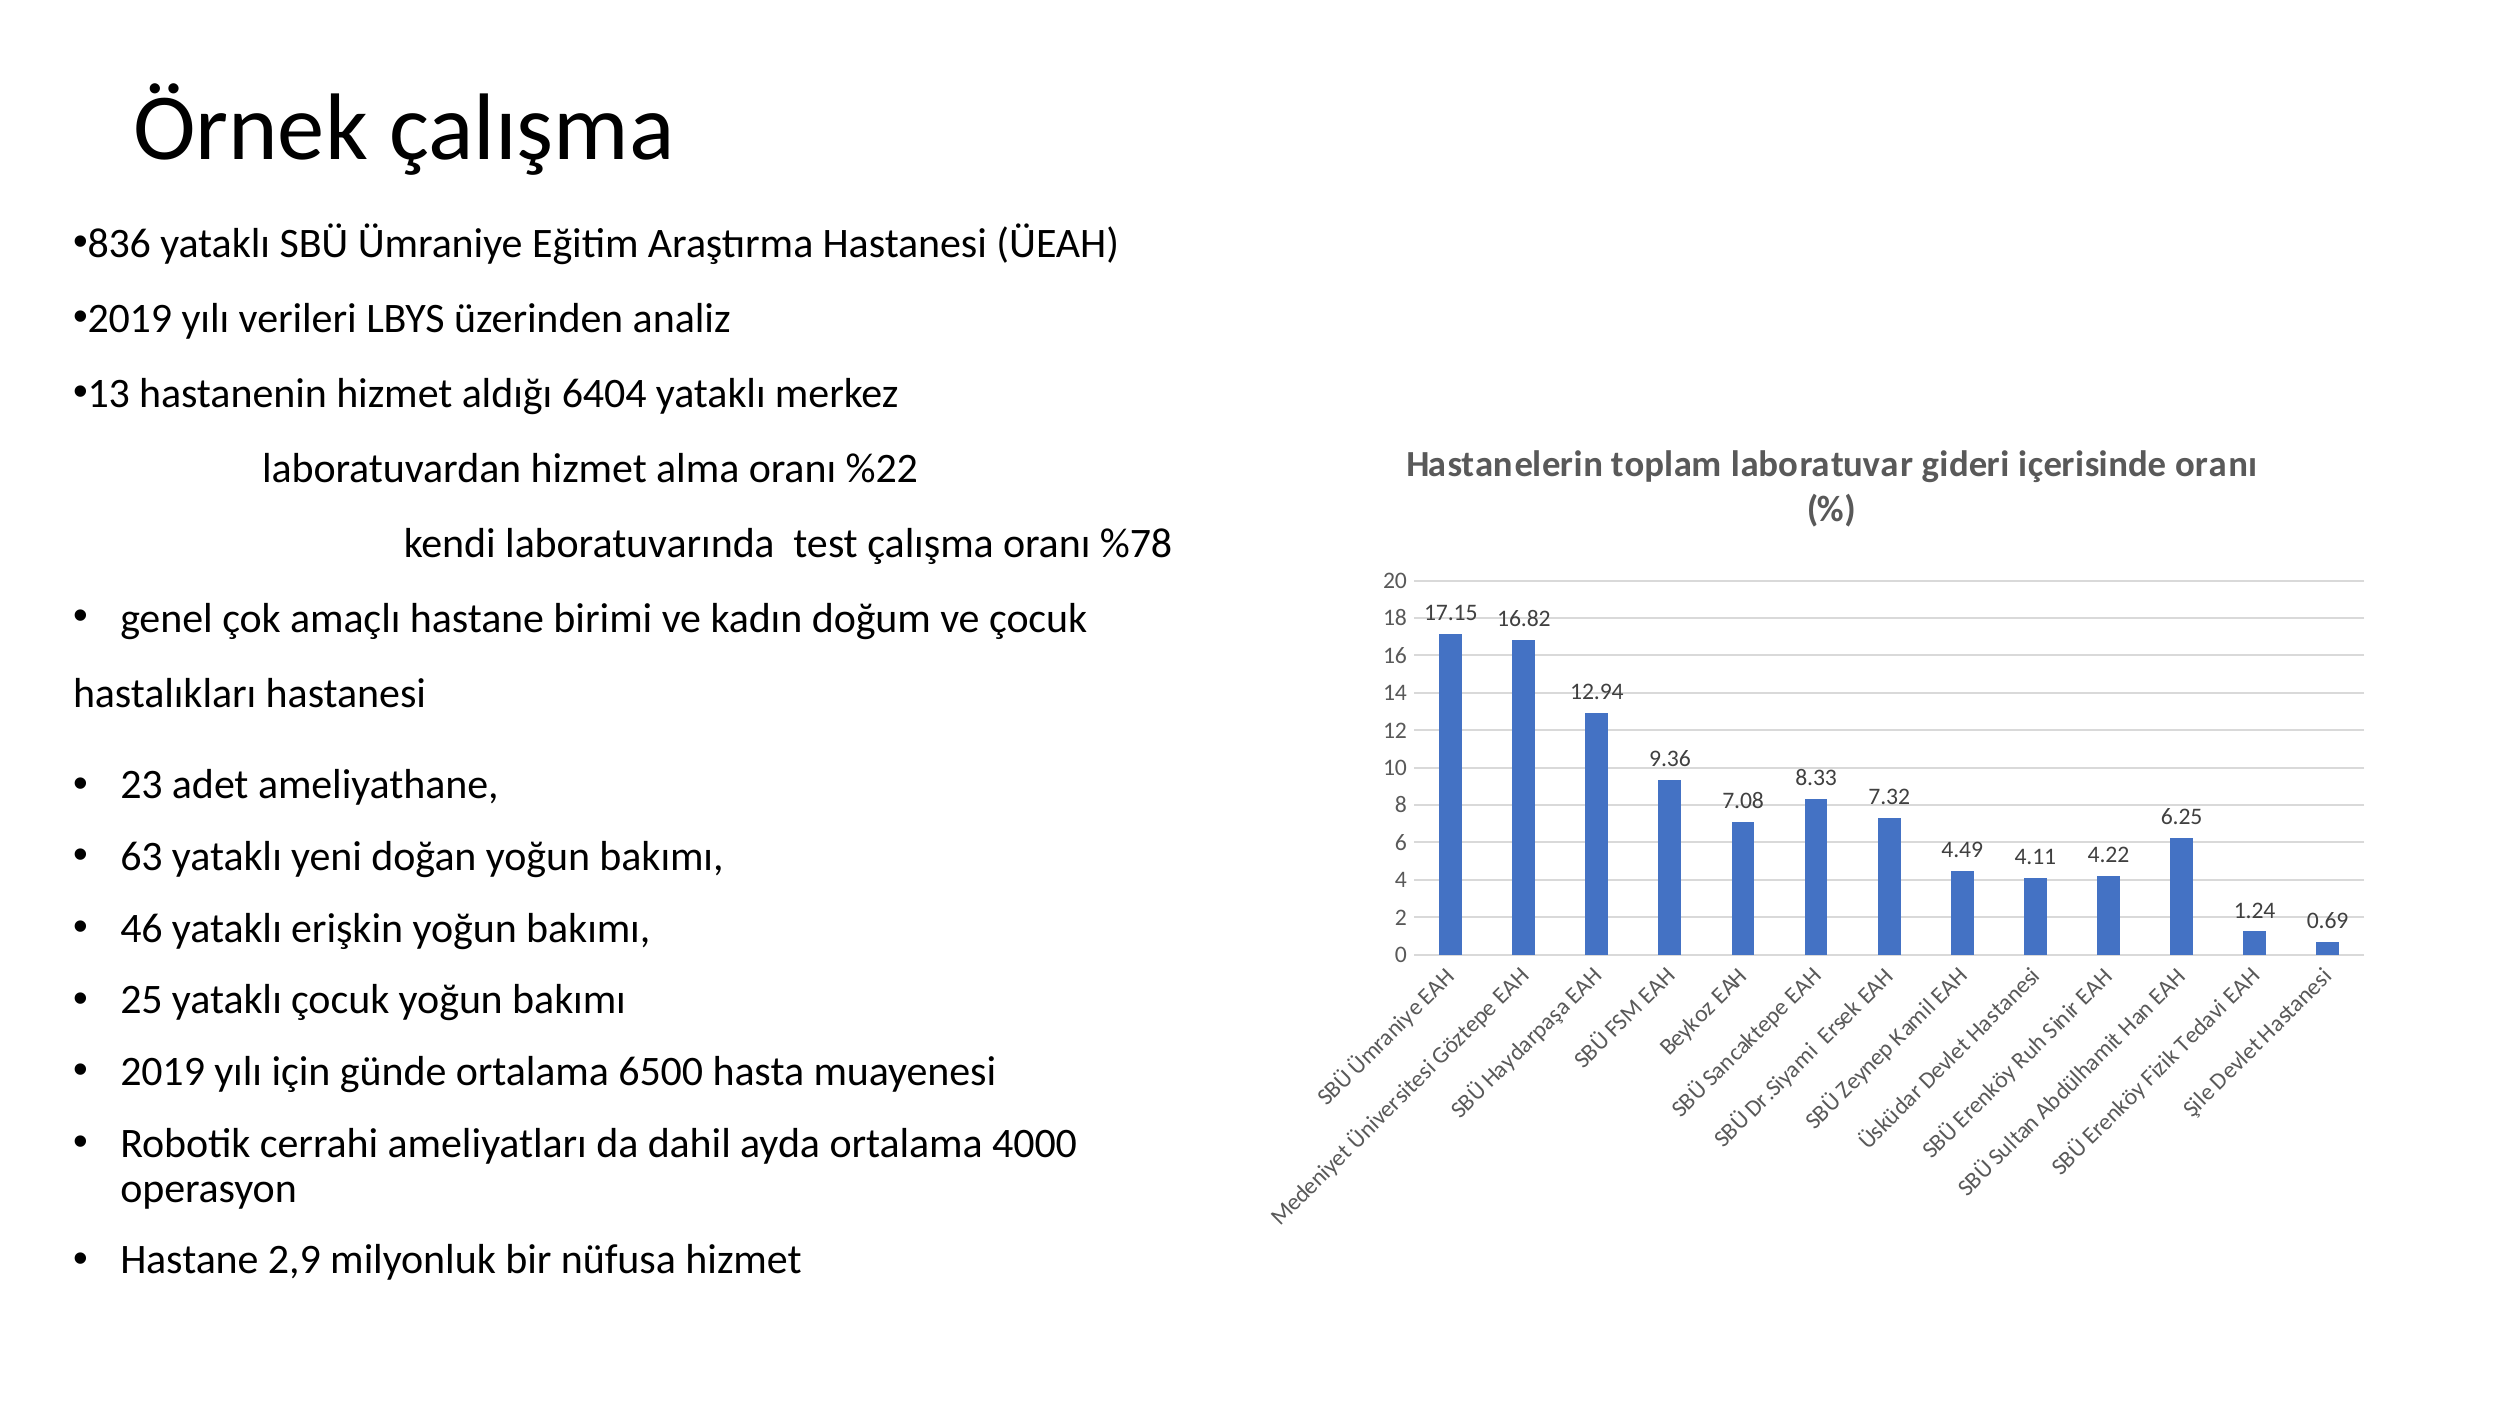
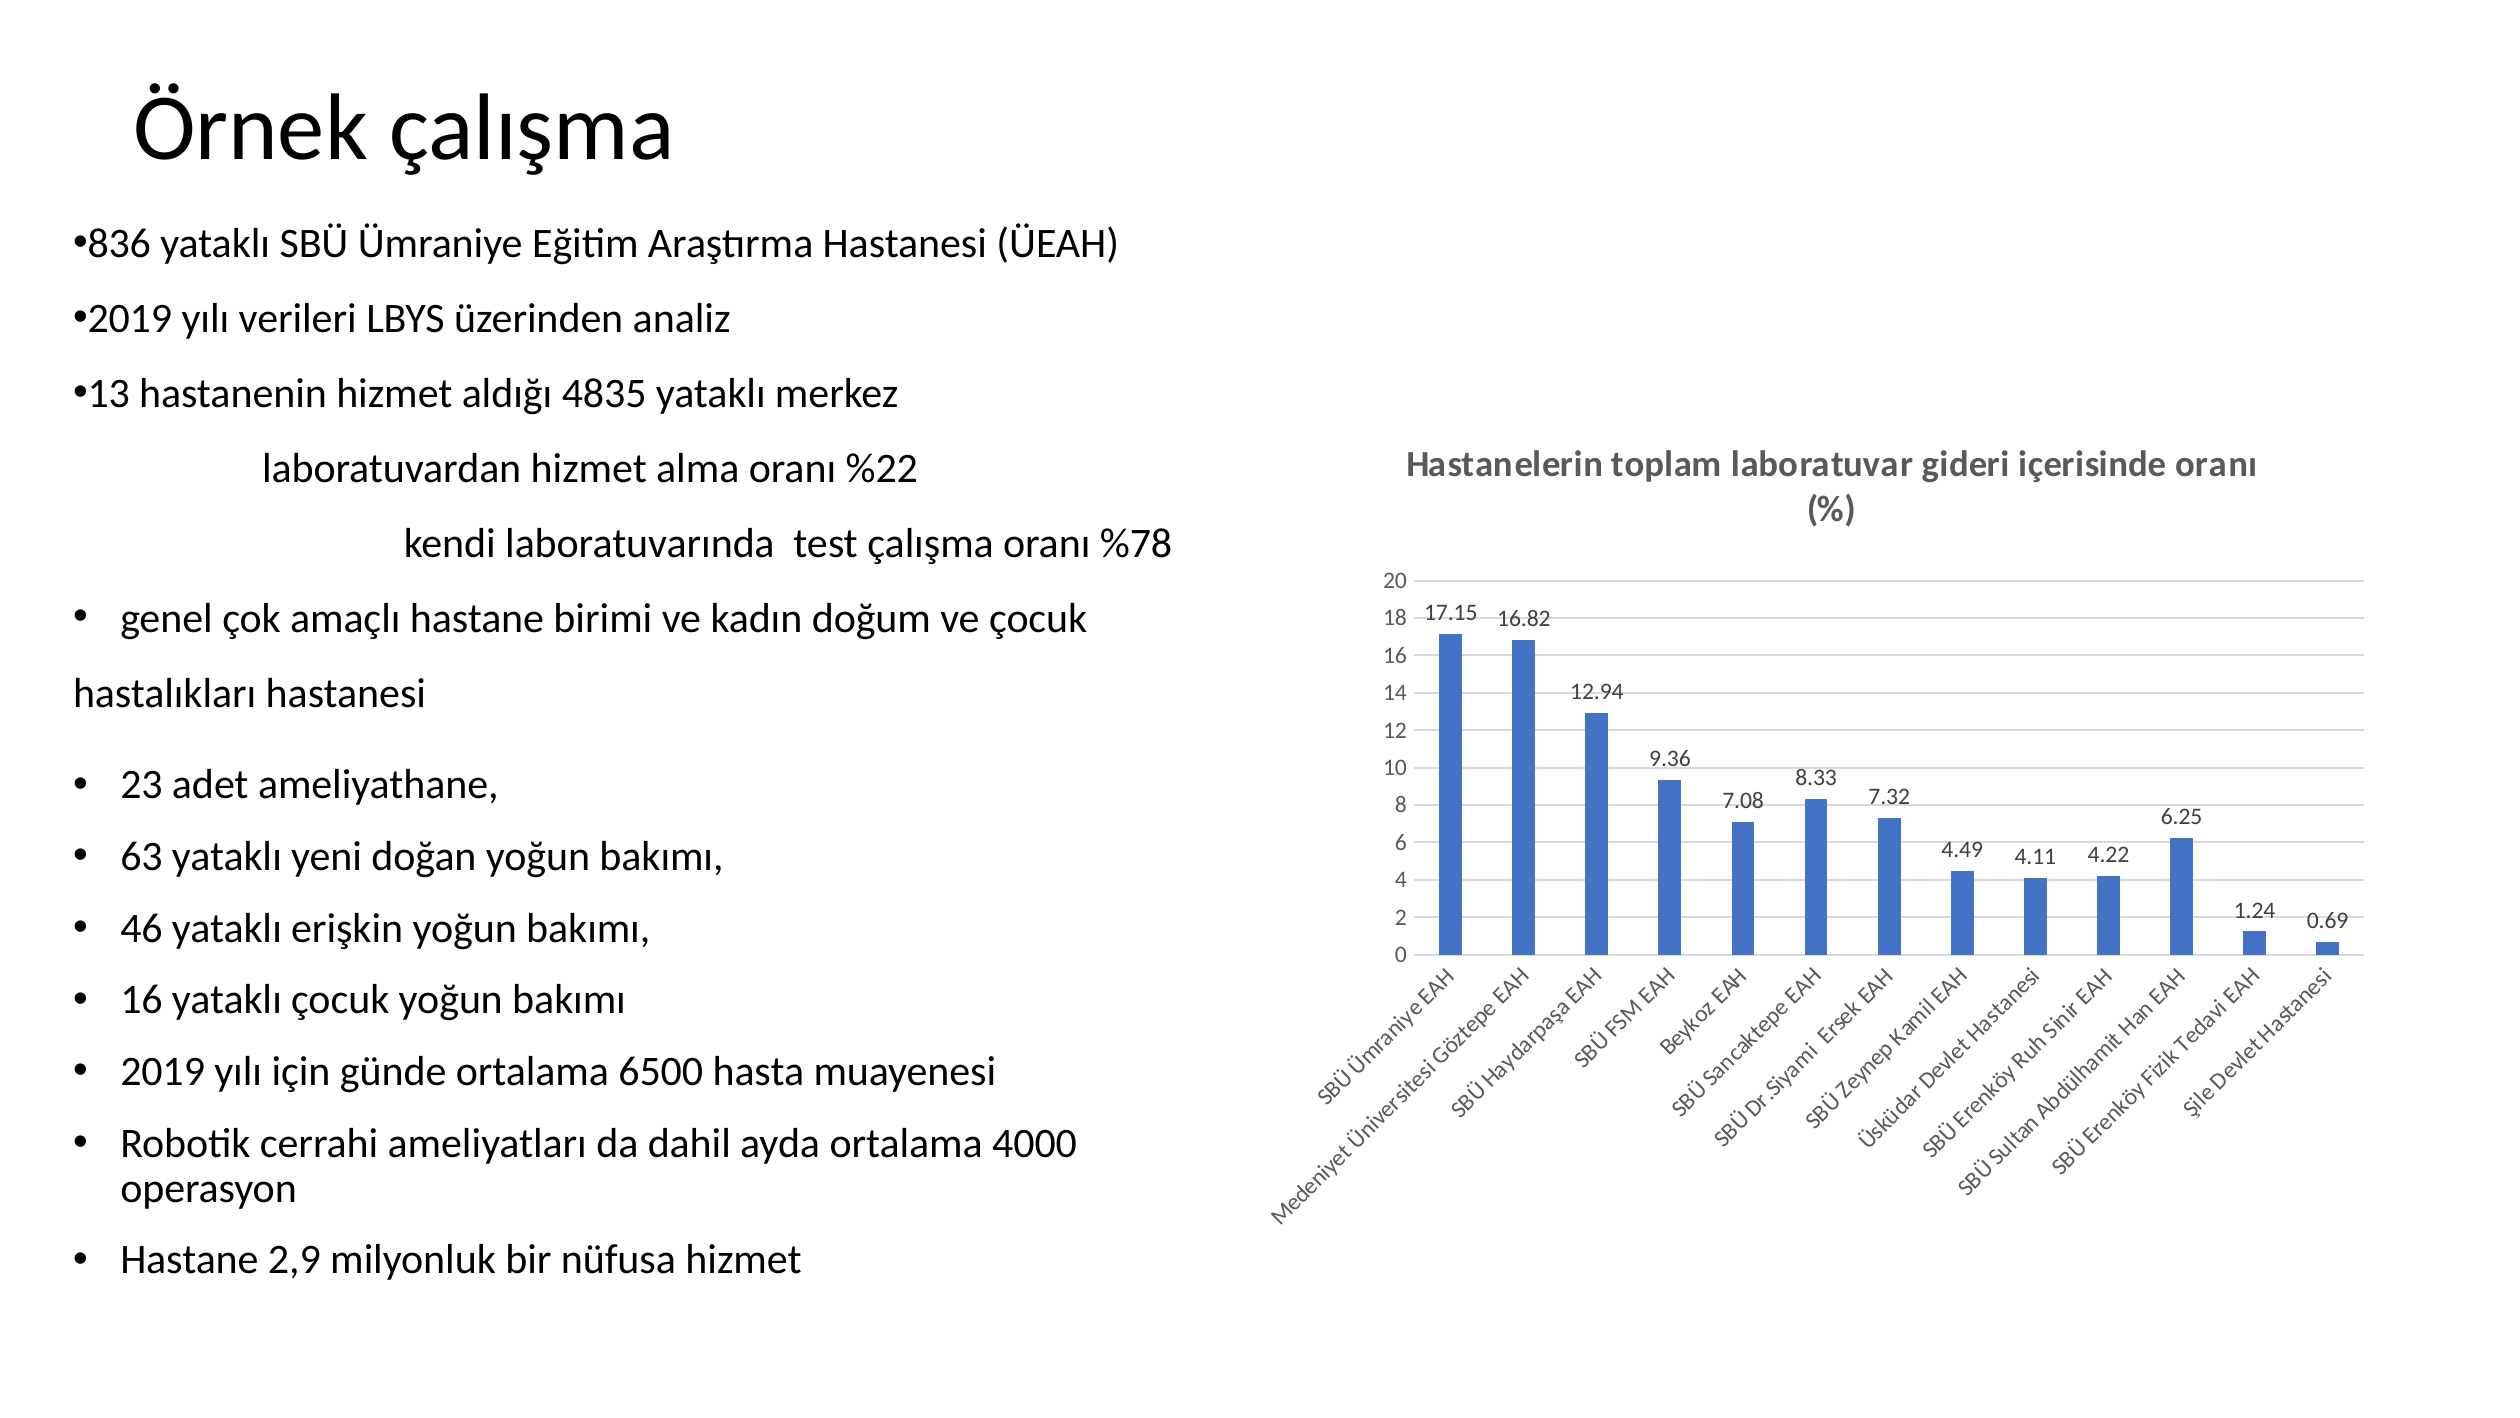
6404: 6404 -> 4835 (604, 394)
25: 25 -> 16 (142, 1000)
